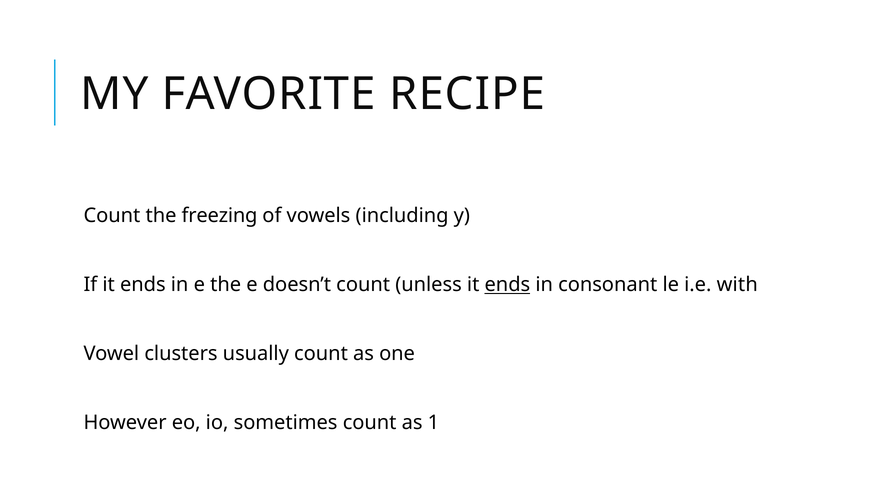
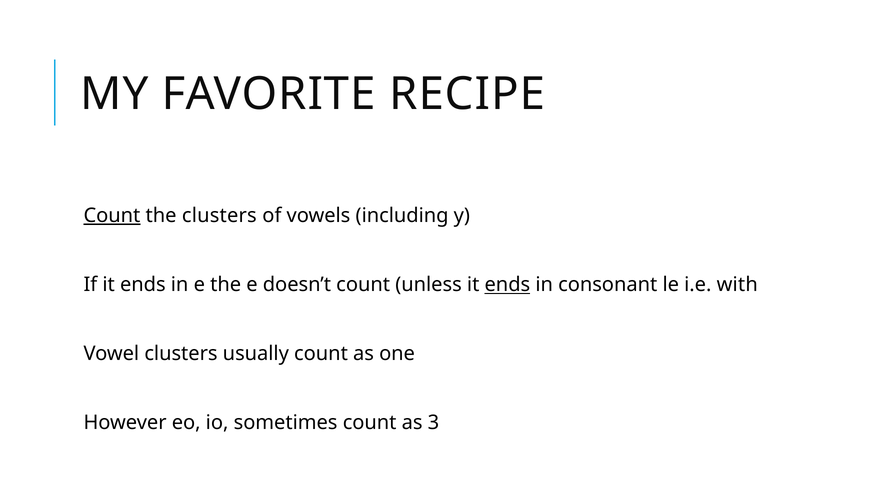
Count underline: none -> present (112, 215)
the freezing: freezing -> clusters (219, 215)
1: 1 -> 3 (433, 422)
